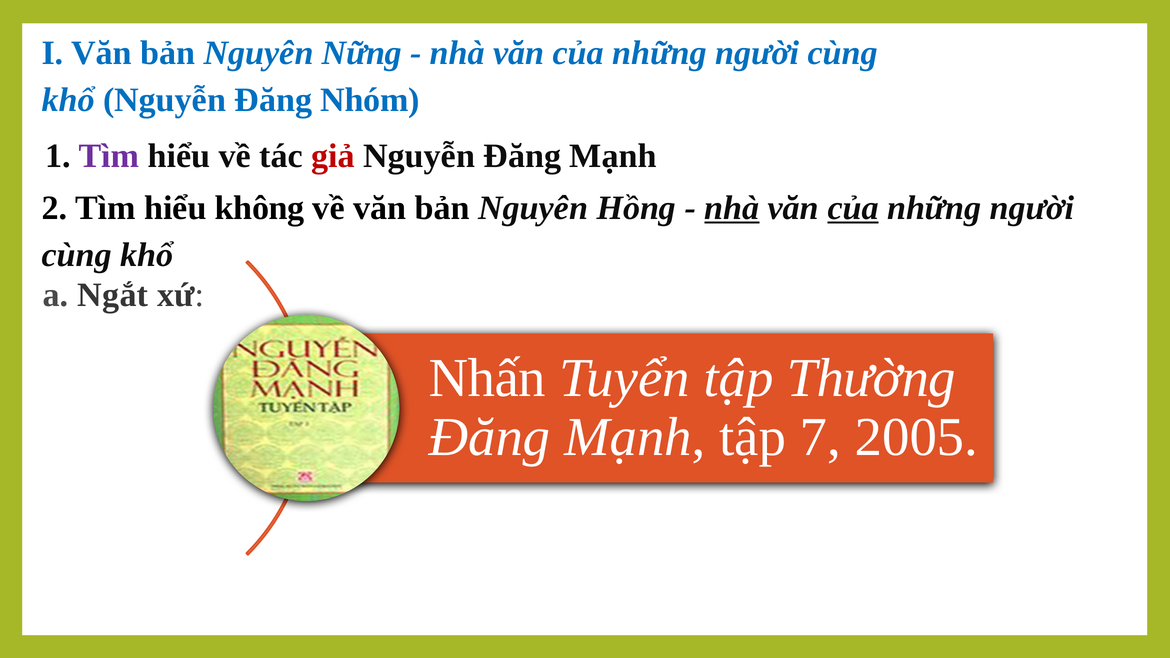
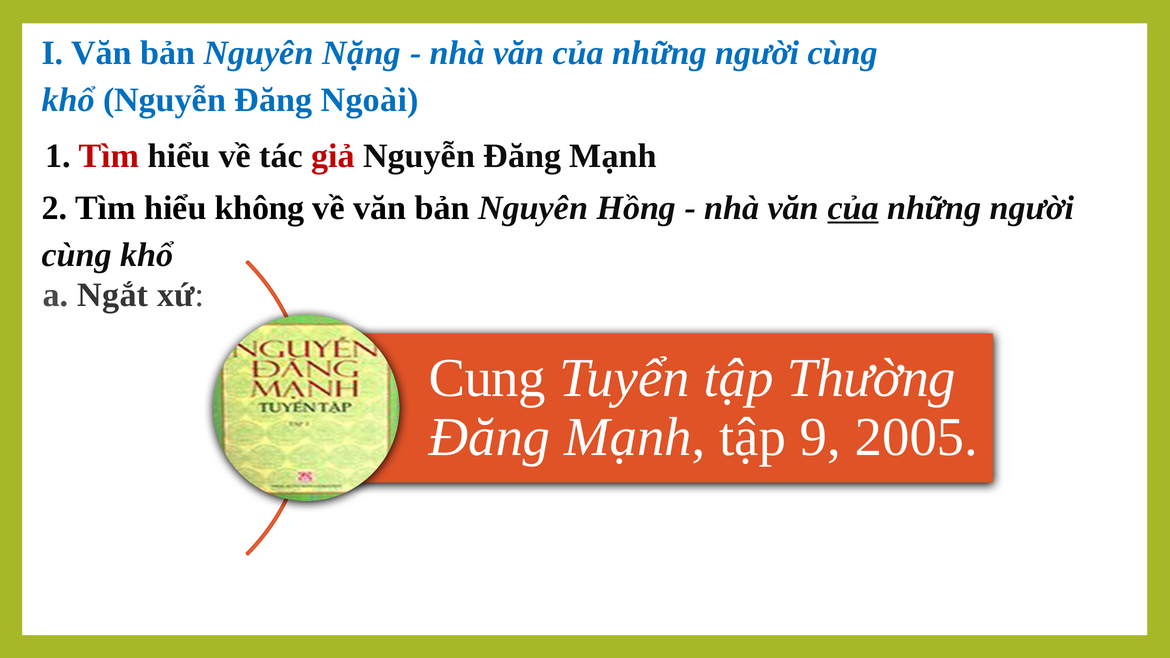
Nững: Nững -> Nặng (362, 53)
Nhóm: Nhóm -> Ngoài (370, 100)
Tìm colour: purple -> red (109, 156)
nhà underline: present -> none (732, 208)
Nhấn: Nhấn -> Cung (487, 378)
7: 7 -> 9 (820, 437)
